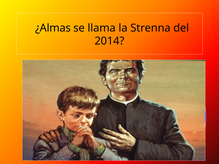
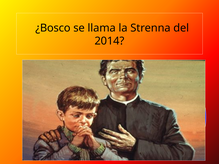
¿Almas: ¿Almas -> ¿Bosco (53, 28)
